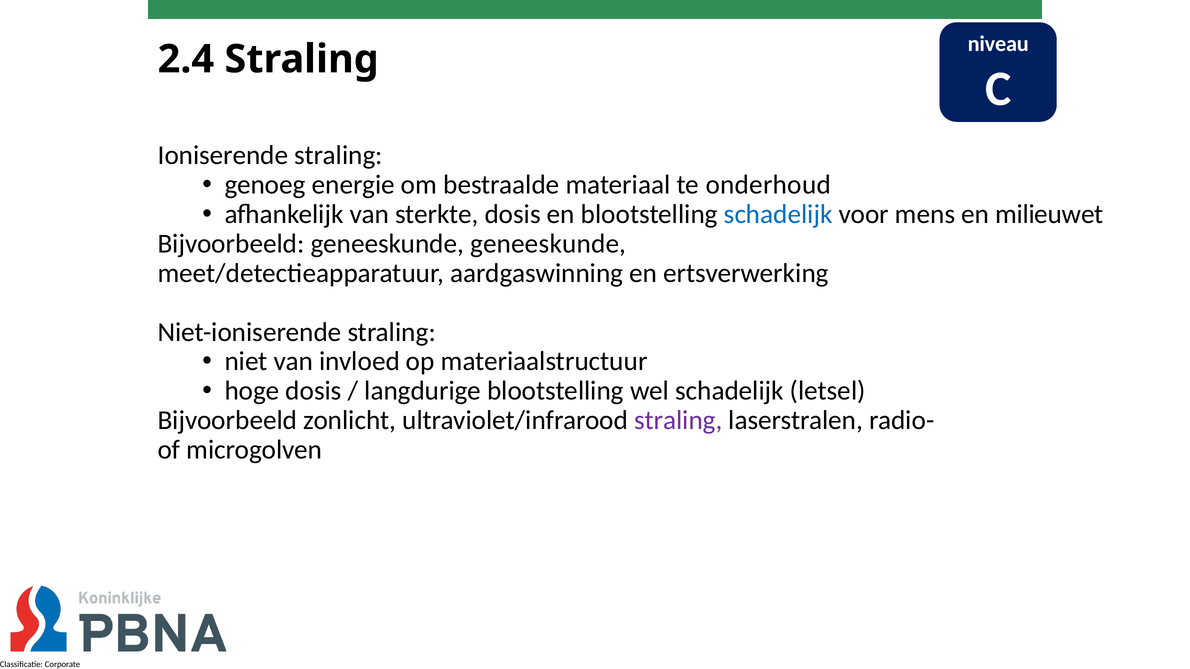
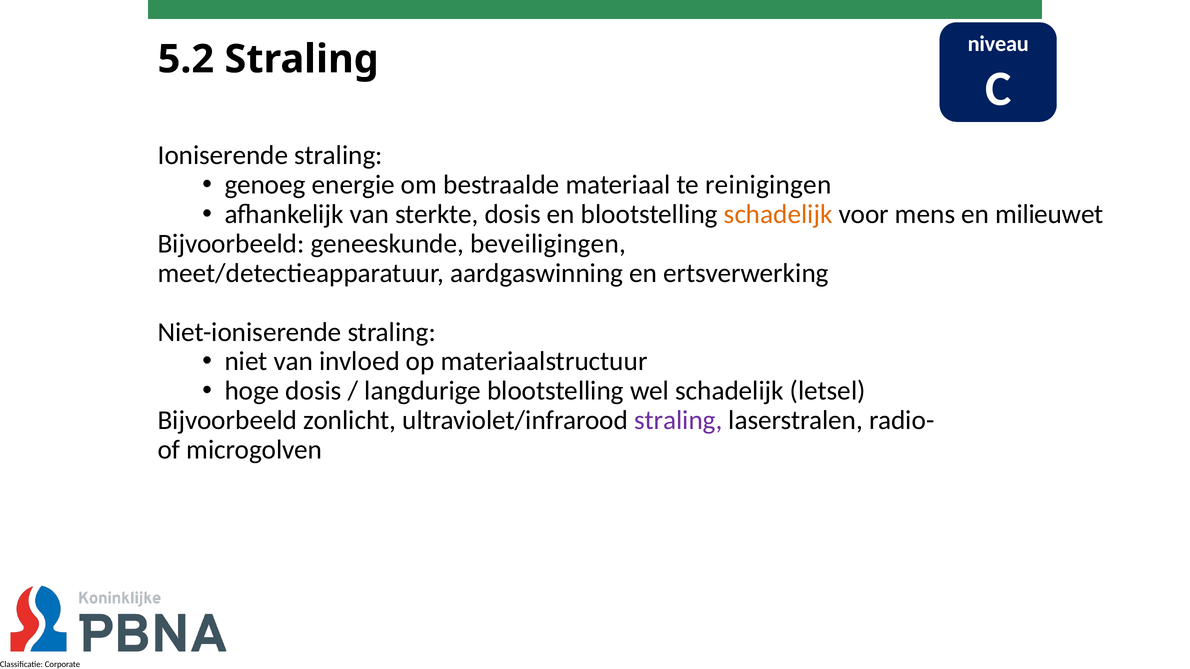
2.4: 2.4 -> 5.2 (186, 59)
onderhoud: onderhoud -> reinigingen (768, 185)
schadelijk colour: blue -> orange (778, 214)
geneeskunde geneeskunde: geneeskunde -> beveiligingen (548, 244)
